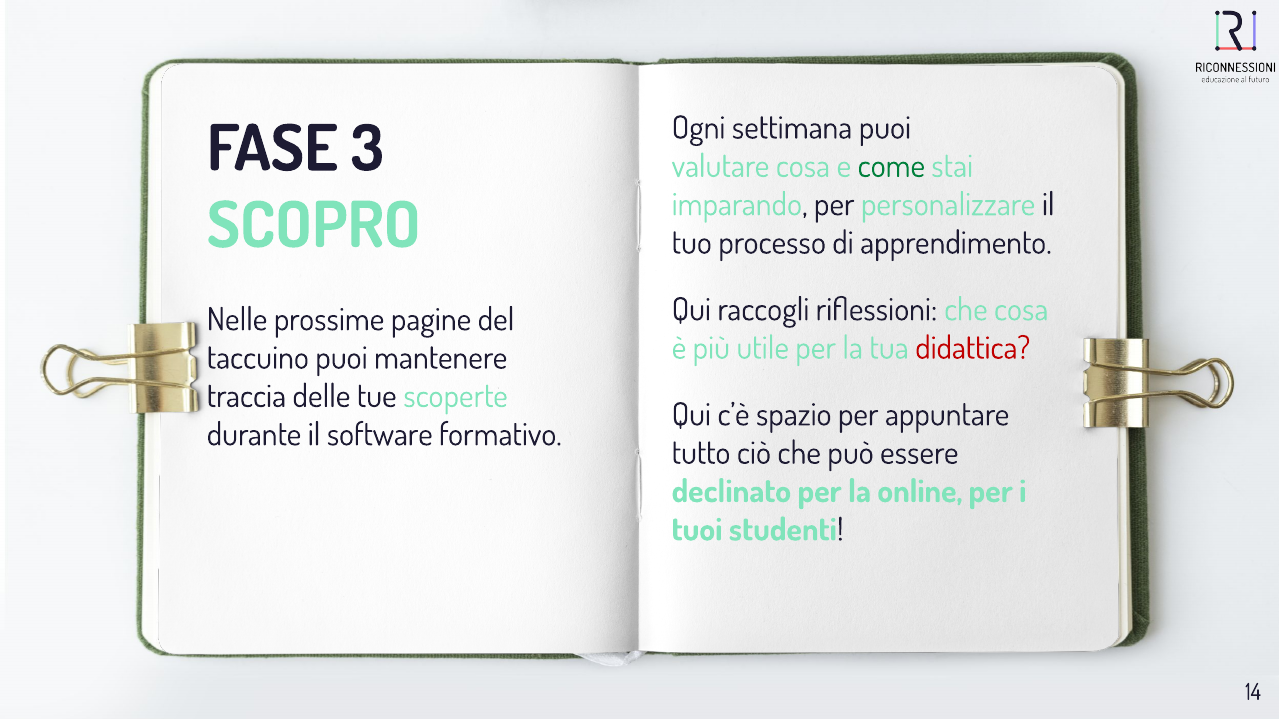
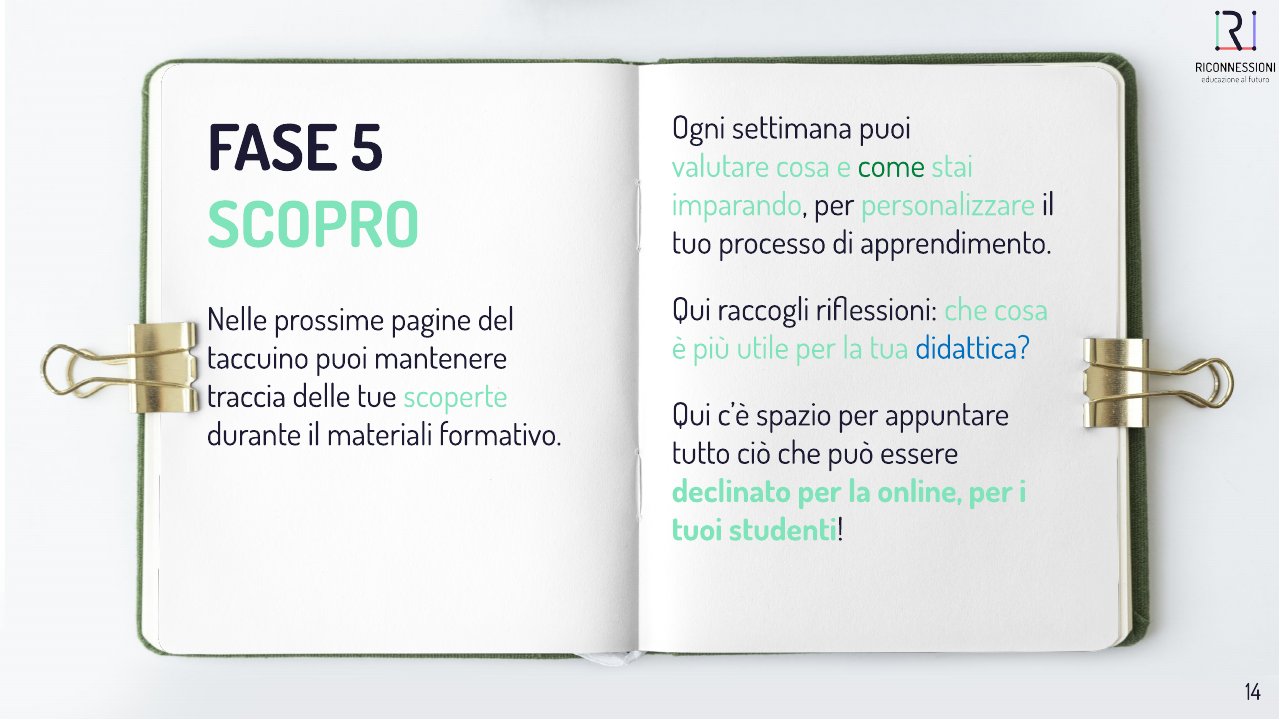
3: 3 -> 5 (367, 150)
didattica colour: red -> blue (973, 348)
software: software -> materiali (380, 435)
